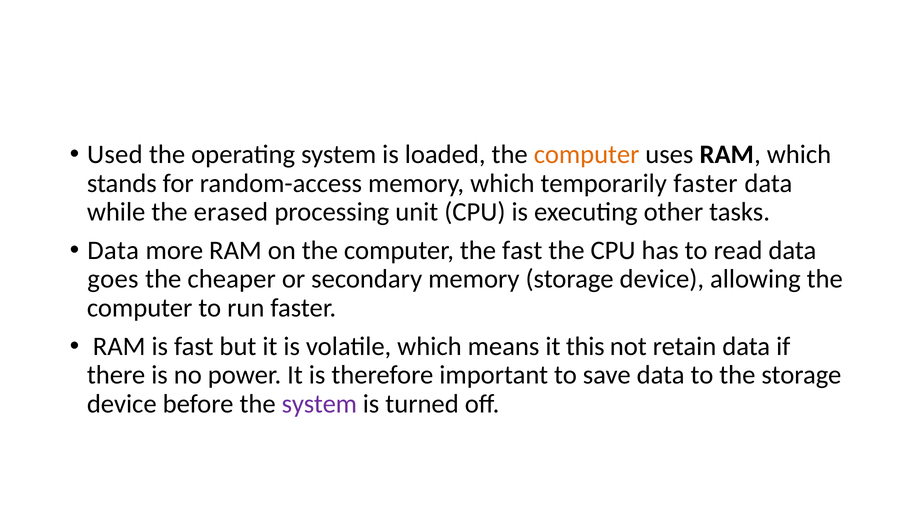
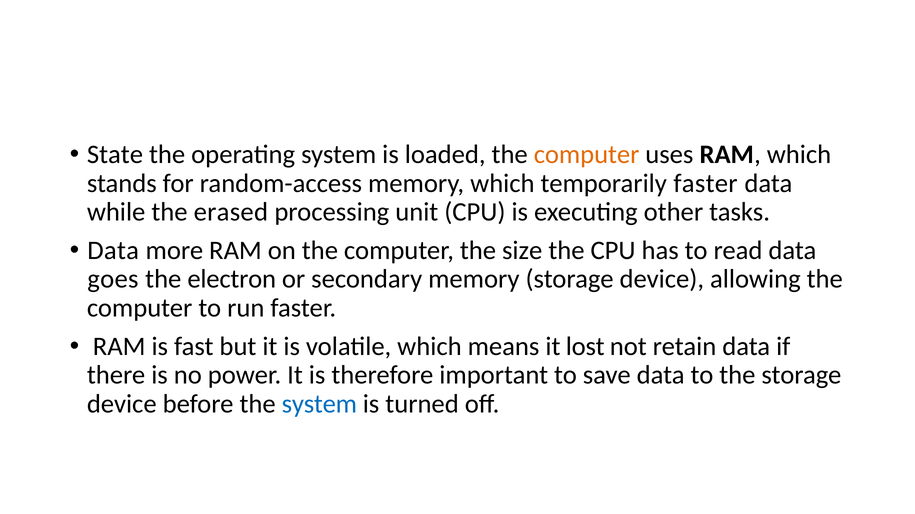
Used: Used -> State (115, 155)
the fast: fast -> size (522, 251)
cheaper: cheaper -> electron (232, 280)
this: this -> lost (585, 347)
system colour: purple -> blue (319, 404)
